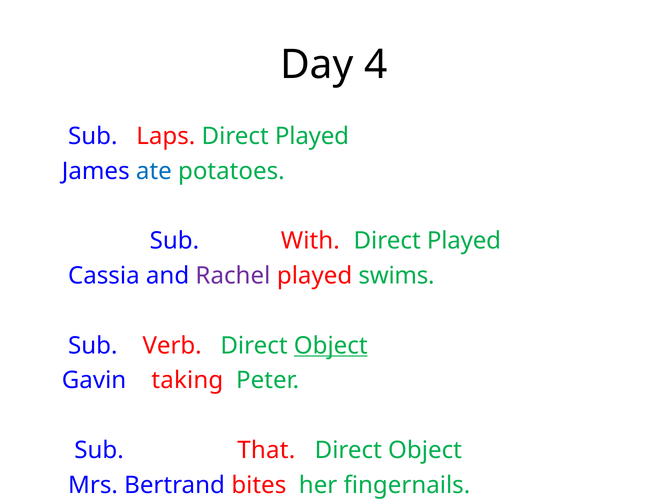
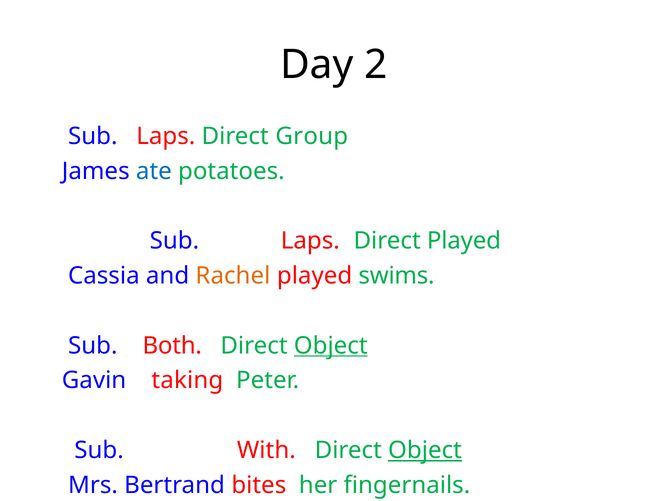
4: 4 -> 2 (376, 65)
Played: Played -> Group (312, 136)
With: With -> Laps (310, 241)
Rachel colour: purple -> orange (233, 276)
Verb: Verb -> Both (172, 346)
That: That -> With (266, 450)
Object underline: none -> present (425, 450)
